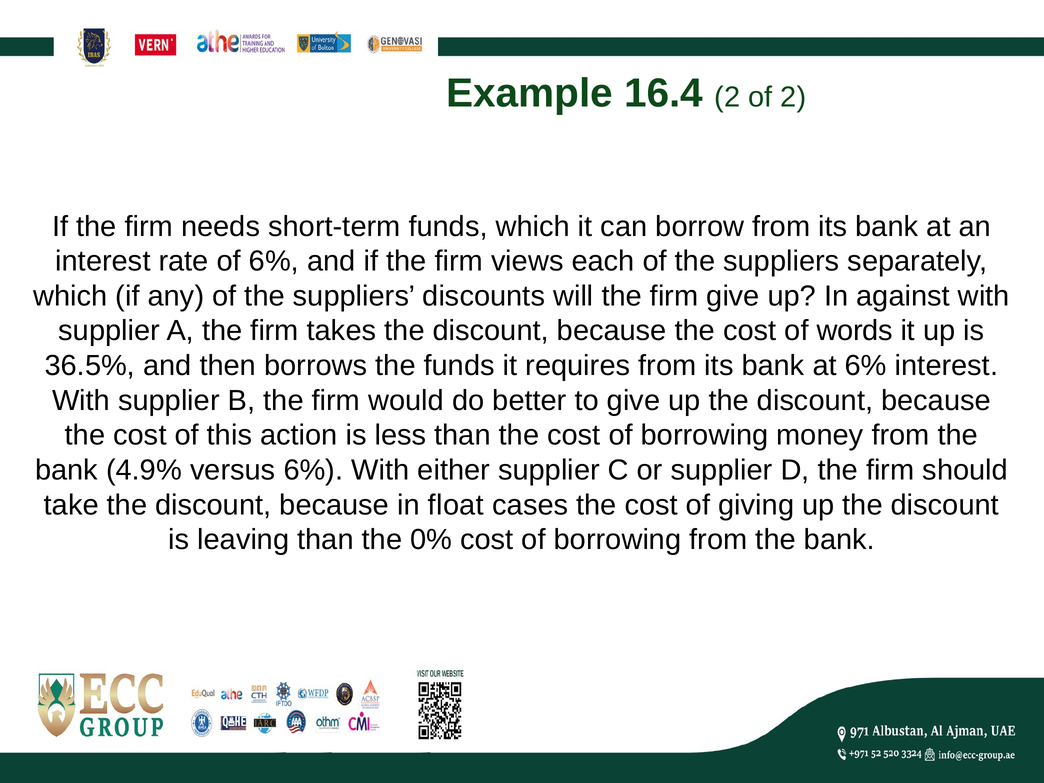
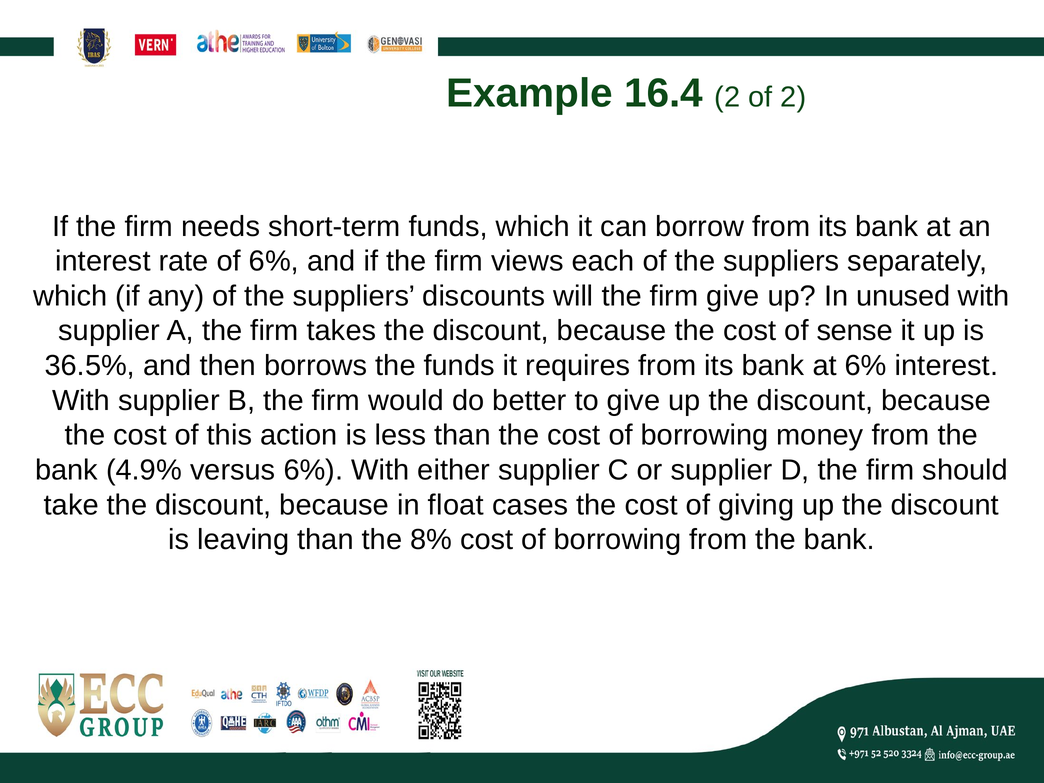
against: against -> unused (903, 296)
words: words -> sense (855, 331)
0%: 0% -> 8% (431, 540)
